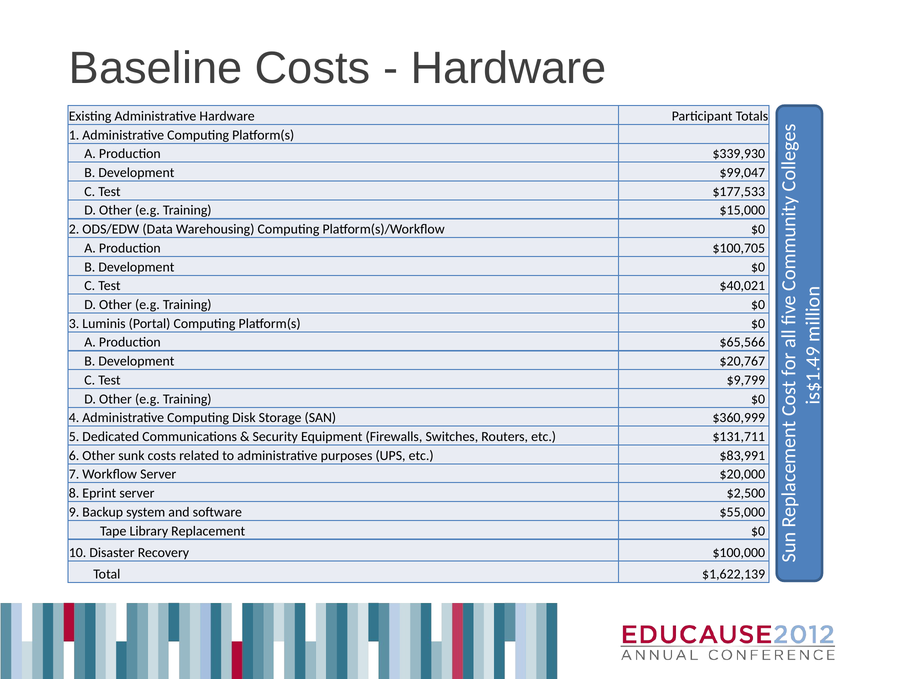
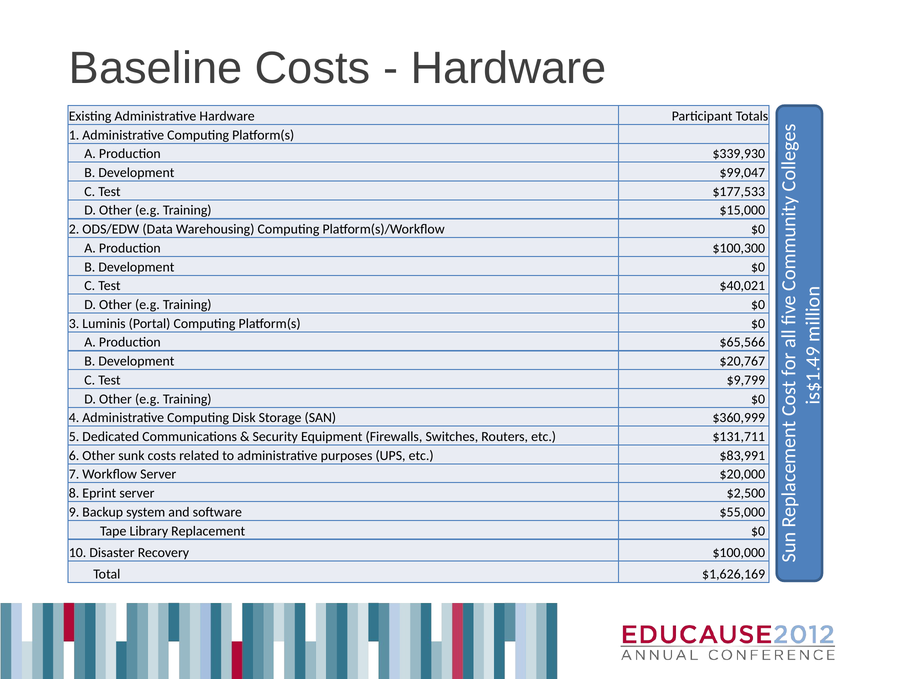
$100,705: $100,705 -> $100,300 (739, 248)
$1,622,139: $1,622,139 -> $1,626,169 (734, 574)
